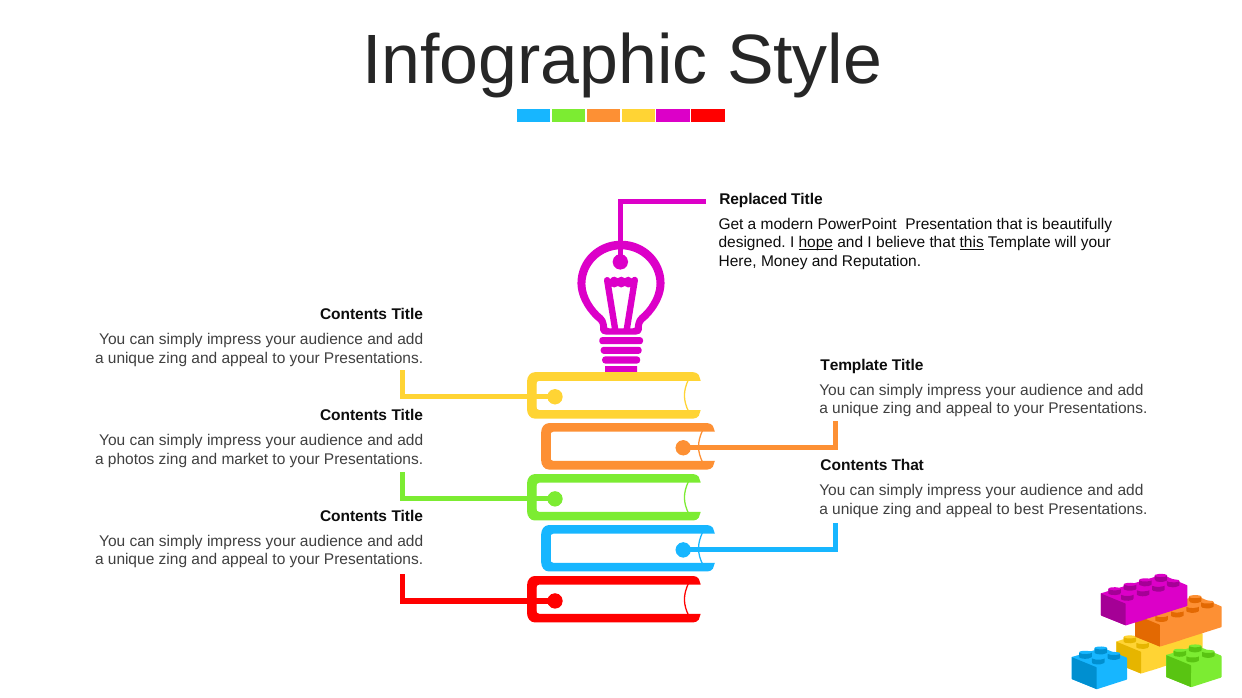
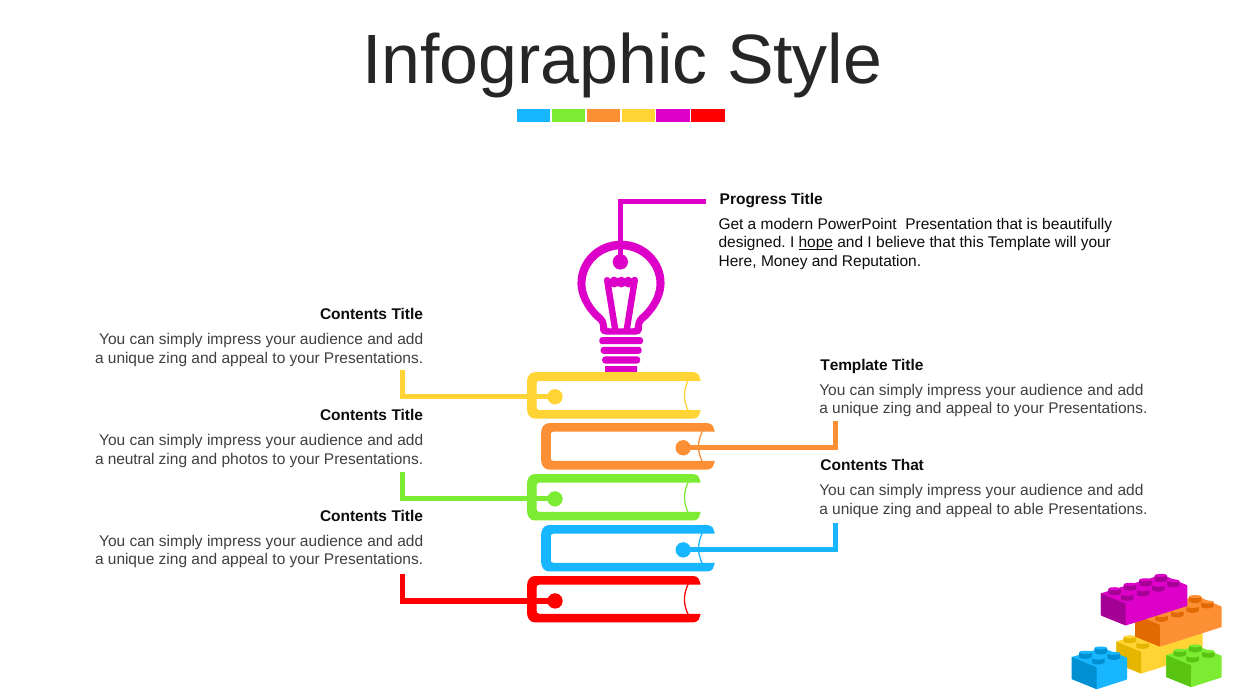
Replaced: Replaced -> Progress (753, 199)
this underline: present -> none (972, 243)
photos: photos -> neutral (131, 459)
market: market -> photos (245, 459)
best: best -> able (1029, 510)
